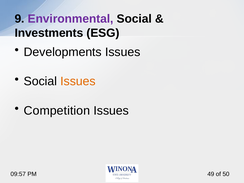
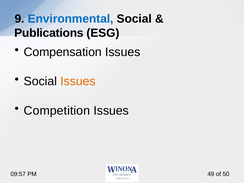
Environmental colour: purple -> blue (71, 19)
Investments: Investments -> Publications (49, 33)
Developments: Developments -> Compensation (63, 52)
